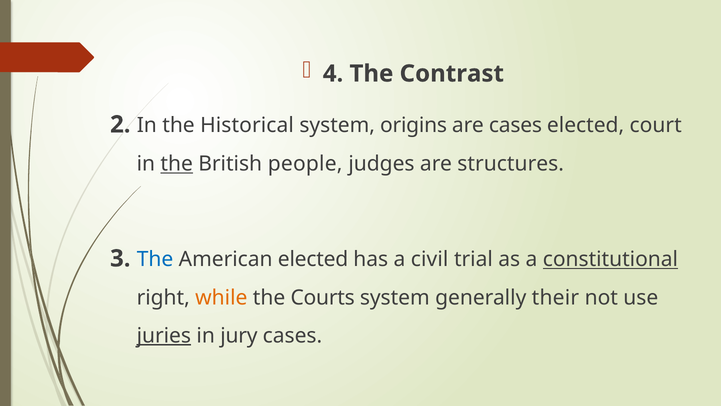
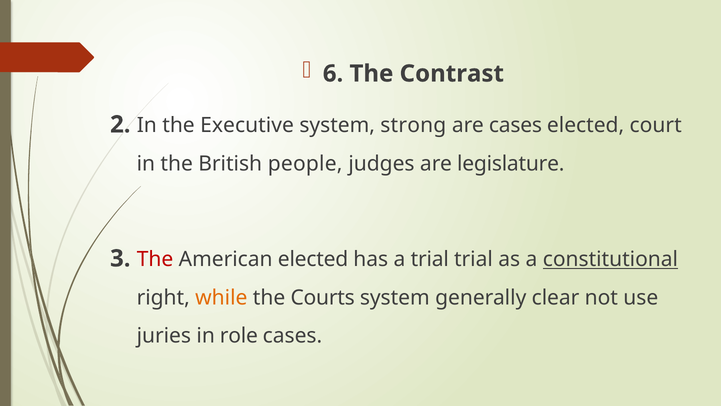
4: 4 -> 6 (333, 74)
Historical: Historical -> Executive (247, 125)
origins: origins -> strong (413, 125)
the underline: present -> none (177, 164)
structures: structures -> legislature (511, 164)
The colour: blue -> red (155, 259)
a civil: civil -> trial (430, 259)
their: their -> clear (556, 298)
juries underline: present -> none (164, 335)
jury: jury -> role (239, 335)
